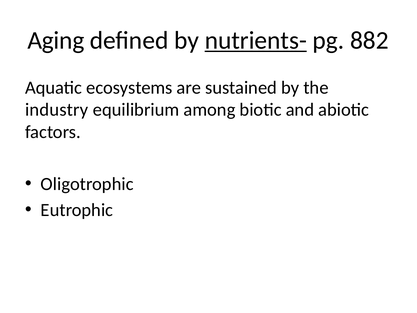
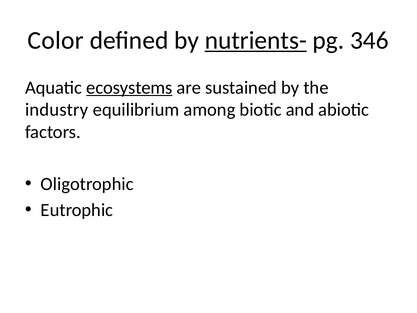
Aging: Aging -> Color (56, 40)
882: 882 -> 346 (369, 40)
ecosystems underline: none -> present (129, 87)
